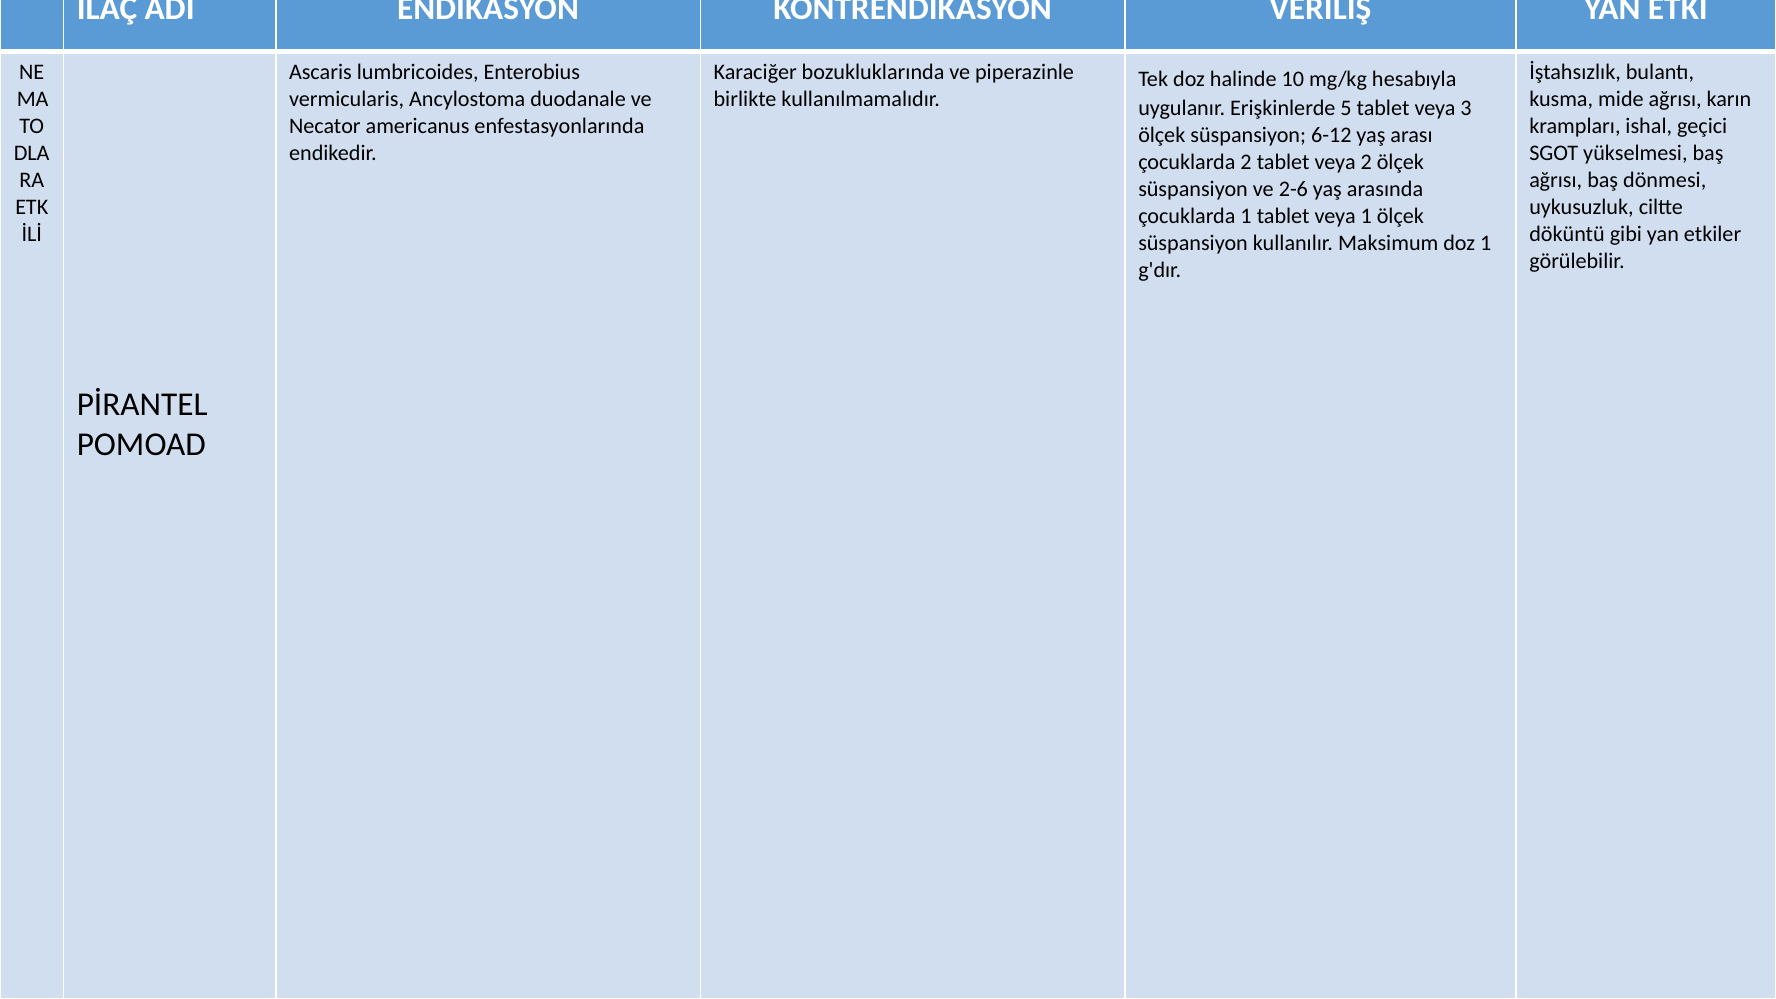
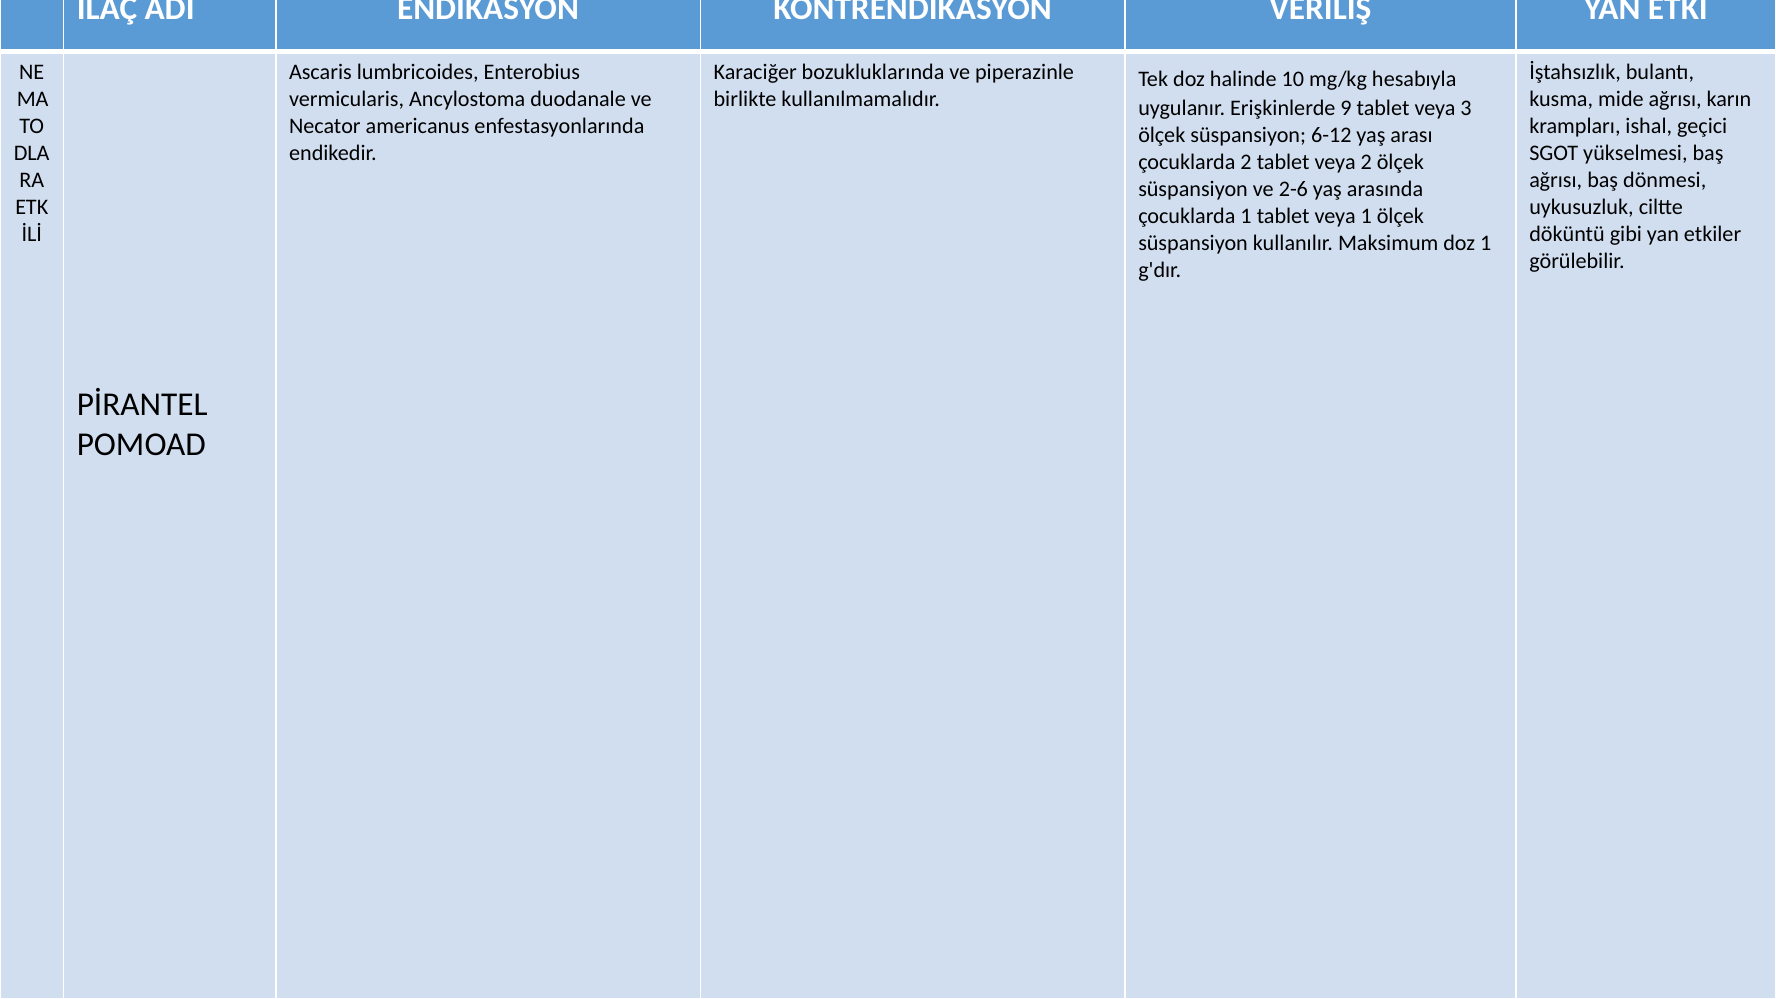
5: 5 -> 9 (1346, 108)
